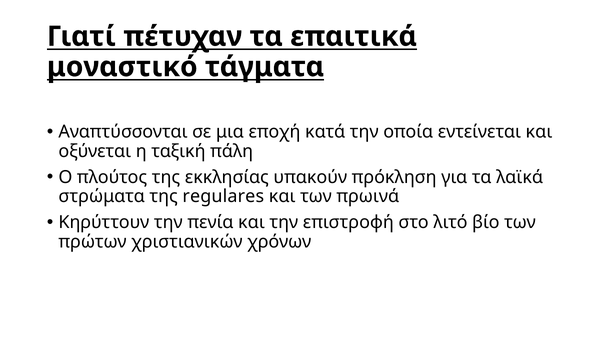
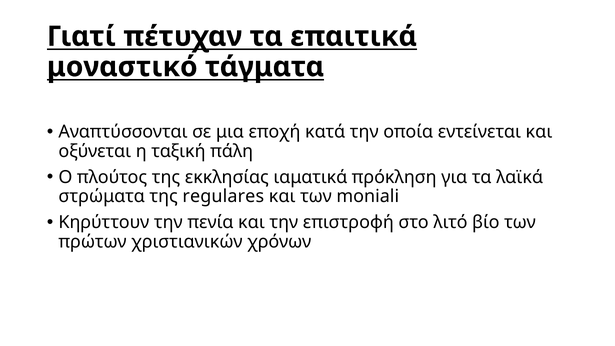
υπακούν: υπακούν -> ιαματικά (310, 177)
πρωινά: πρωινά -> moniali (368, 196)
